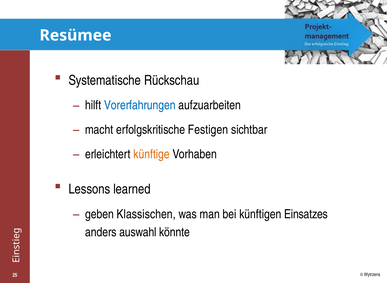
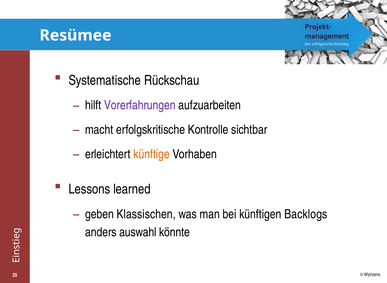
Vorerfahrungen colour: blue -> purple (140, 105)
Festigen: Festigen -> Kontrolle (208, 130)
Einsatzes: Einsatzes -> Backlogs (306, 214)
